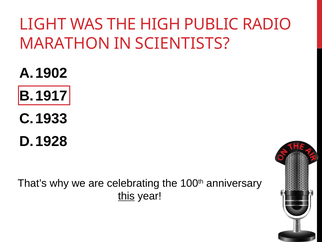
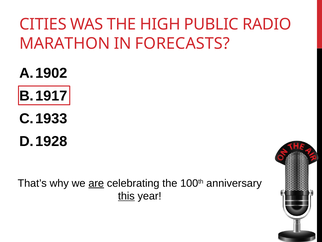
LIGHT: LIGHT -> CITIES (43, 24)
SCIENTISTS: SCIENTISTS -> FORECASTS (182, 44)
are underline: none -> present (96, 183)
